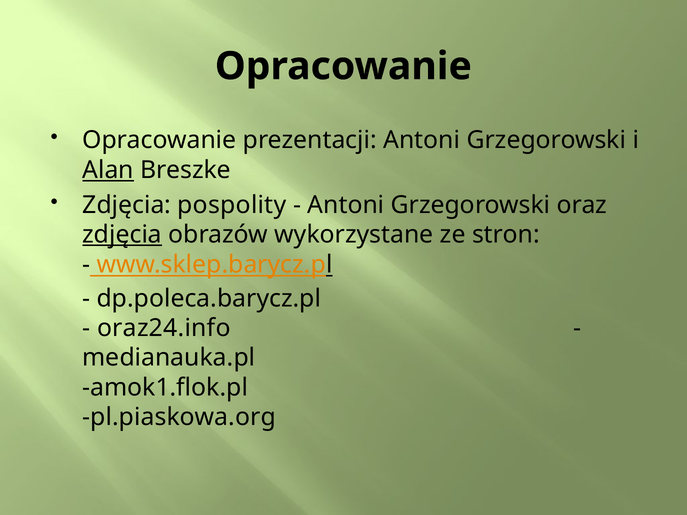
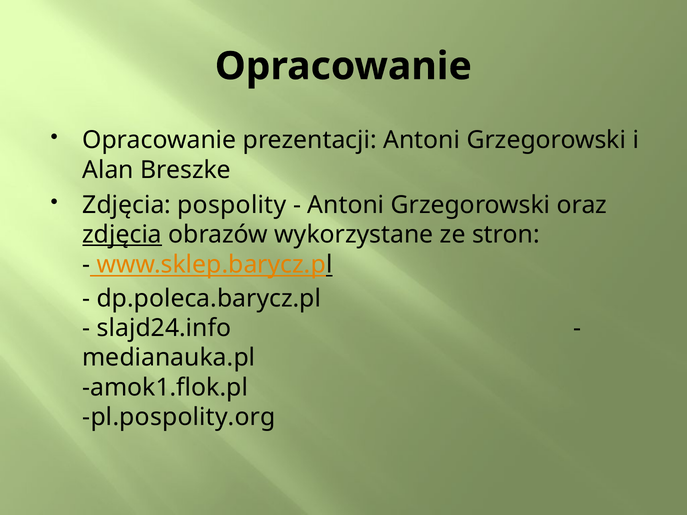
Alan underline: present -> none (108, 170)
oraz24.info: oraz24.info -> slajd24.info (164, 328)
pl.piaskowa.org: pl.piaskowa.org -> pl.pospolity.org (179, 417)
